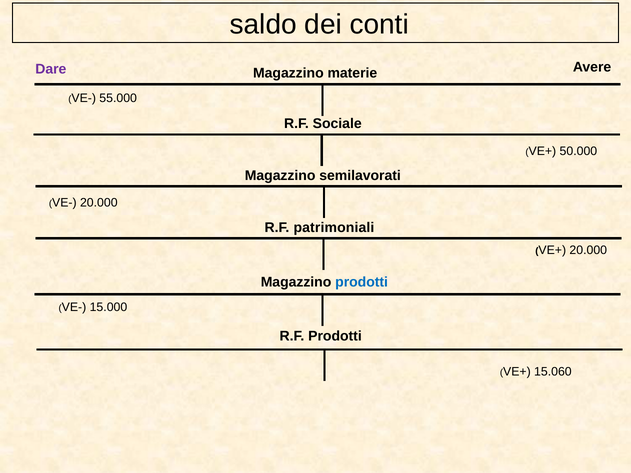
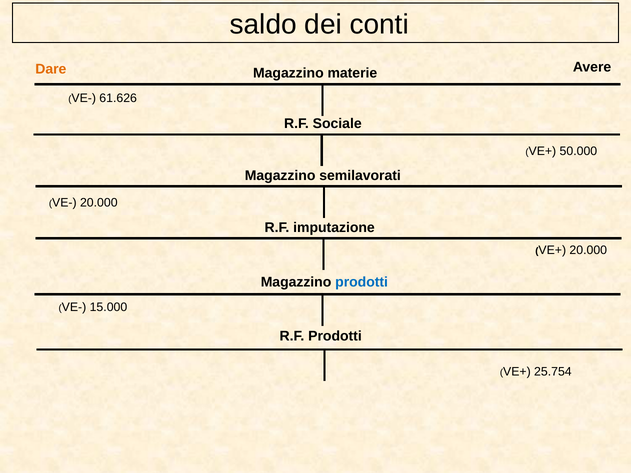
Dare colour: purple -> orange (51, 69)
55.000: 55.000 -> 61.626 (118, 98)
patrimoniali: patrimoniali -> imputazione (334, 228)
15.060: 15.060 -> 25.754 (553, 372)
